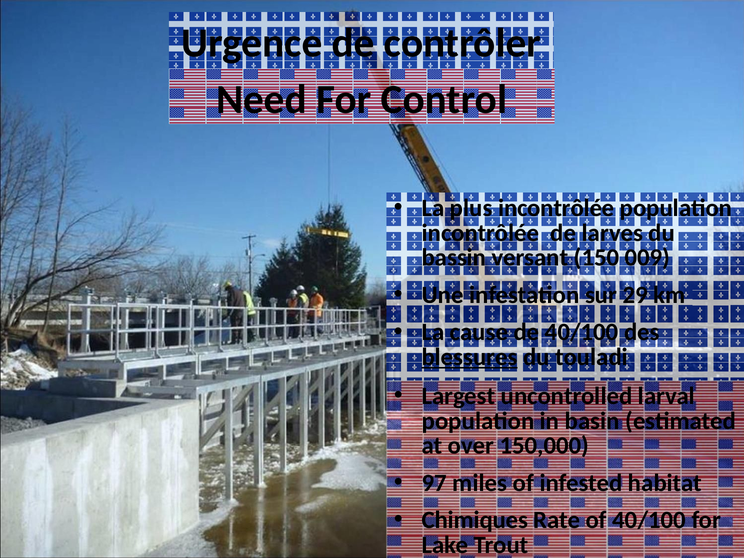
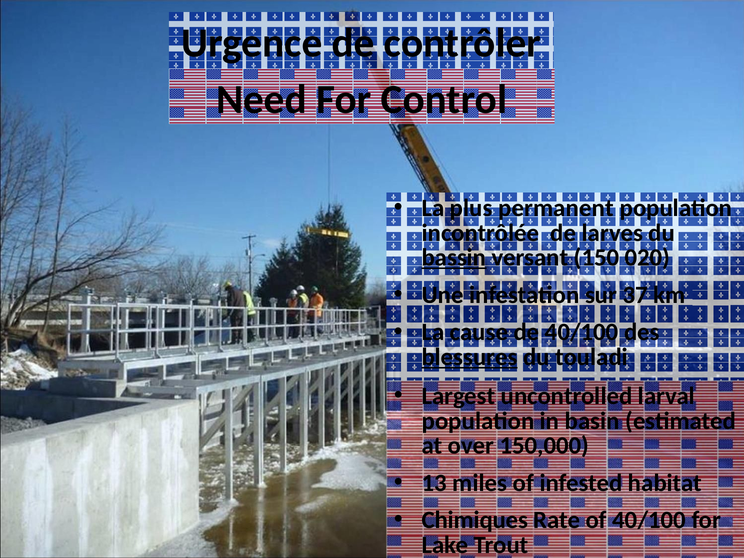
plus incontrôlée: incontrôlée -> permanent (556, 208)
bassin underline: none -> present (454, 258)
009: 009 -> 020 (647, 258)
29: 29 -> 37 (635, 295)
97: 97 -> 13 (434, 483)
